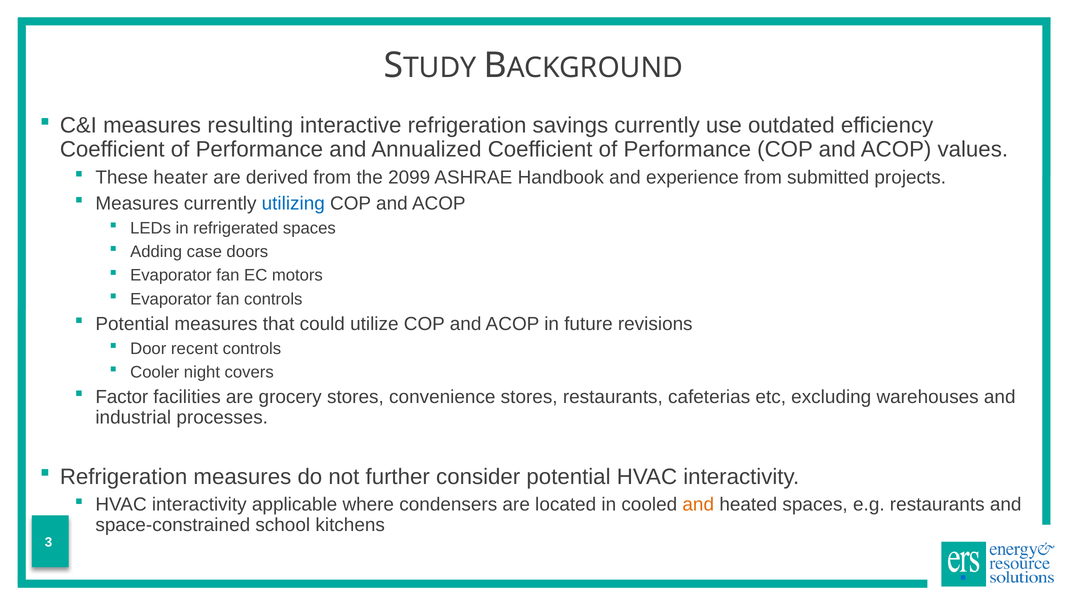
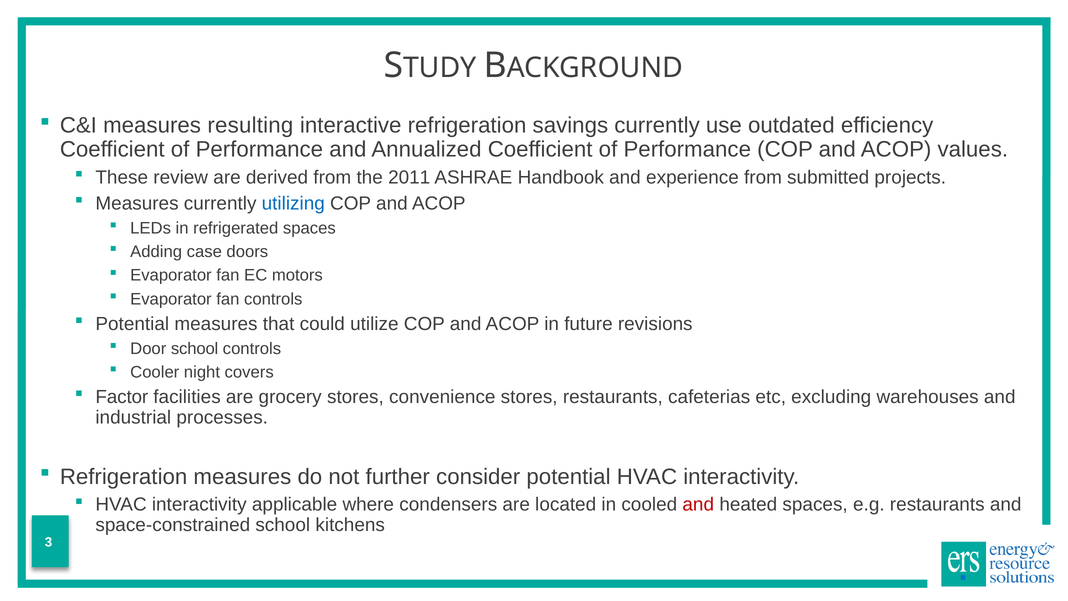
heater: heater -> review (181, 177)
2099: 2099 -> 2011 (409, 177)
Door recent: recent -> school (195, 348)
and colour: orange -> red (698, 504)
